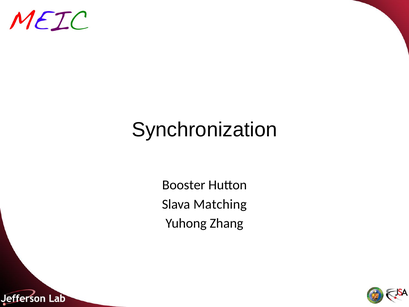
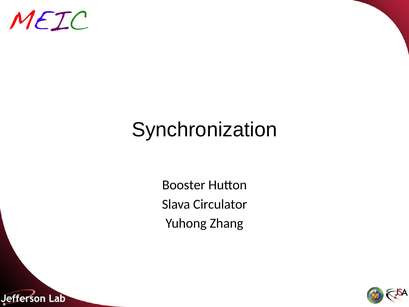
Matching: Matching -> Circulator (220, 204)
